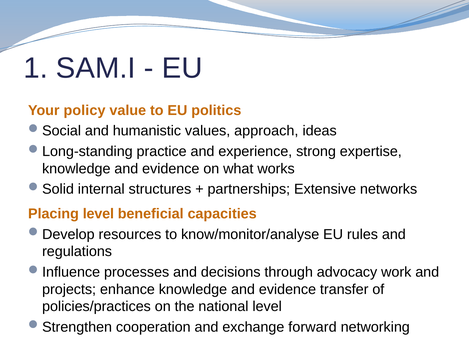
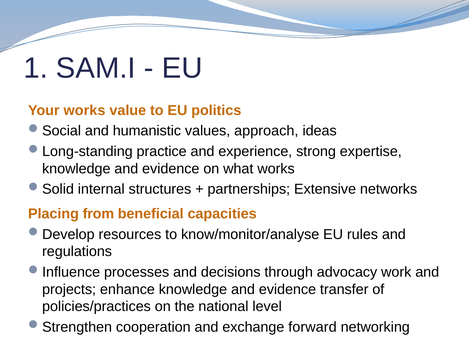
Your policy: policy -> works (84, 110)
Placing level: level -> from (98, 214)
